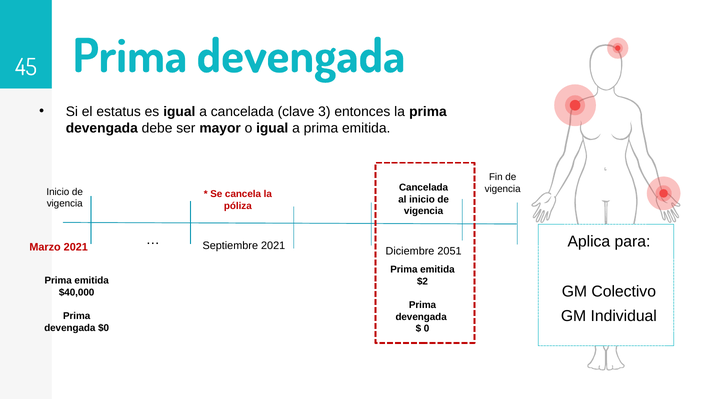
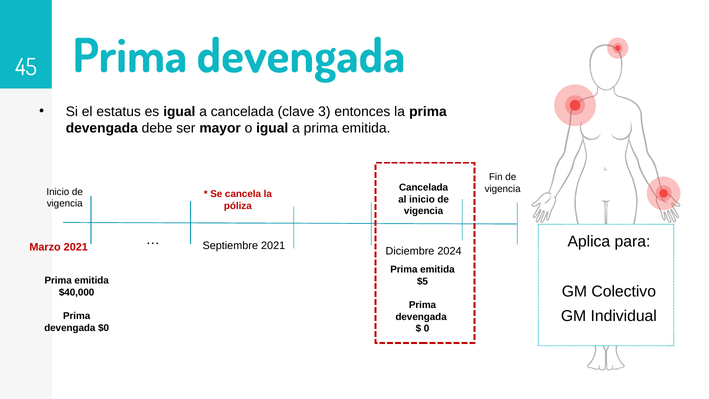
2051: 2051 -> 2024 (450, 251)
$2: $2 -> $5 (422, 281)
